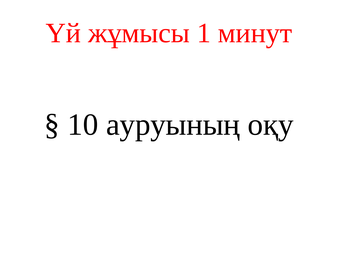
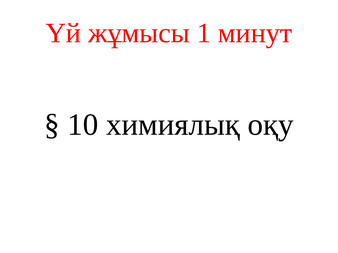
ауруының: ауруының -> химиялық (173, 125)
